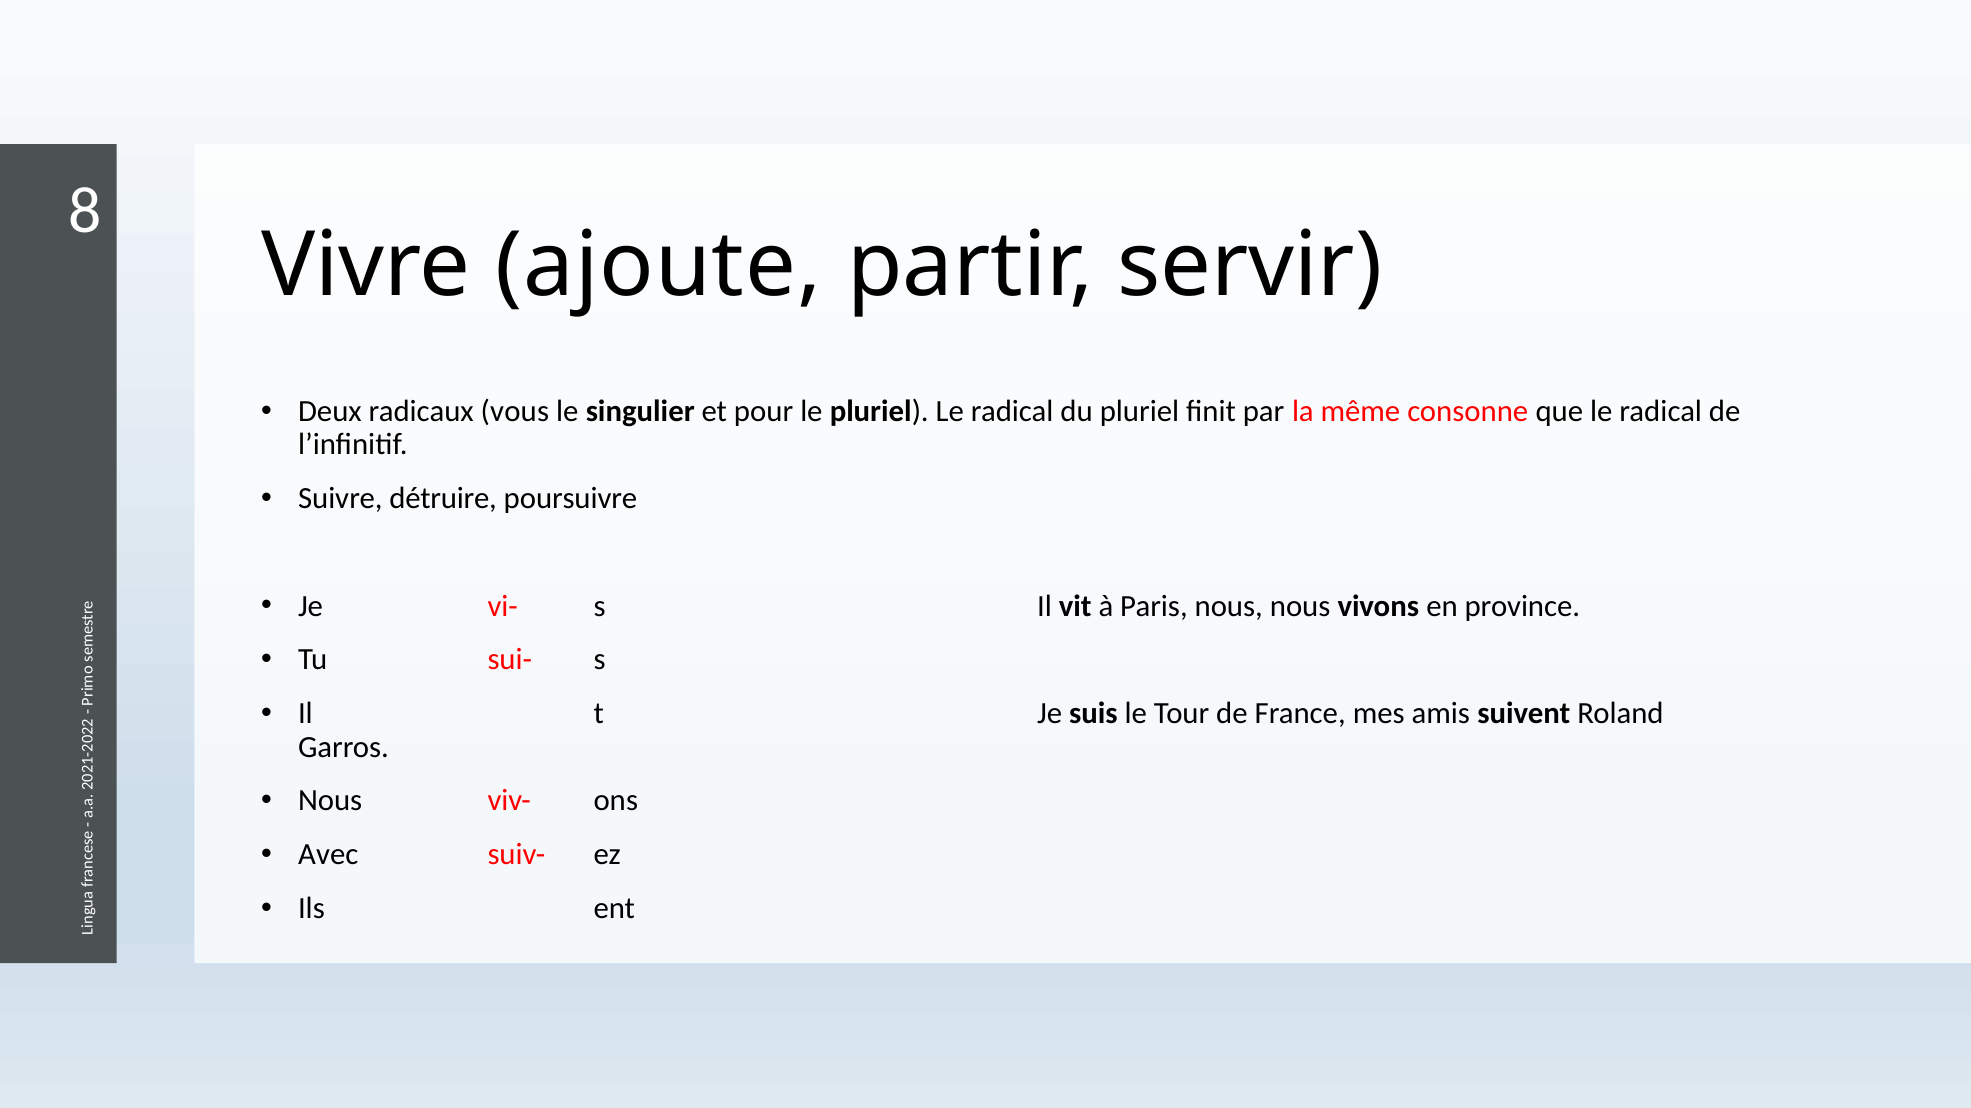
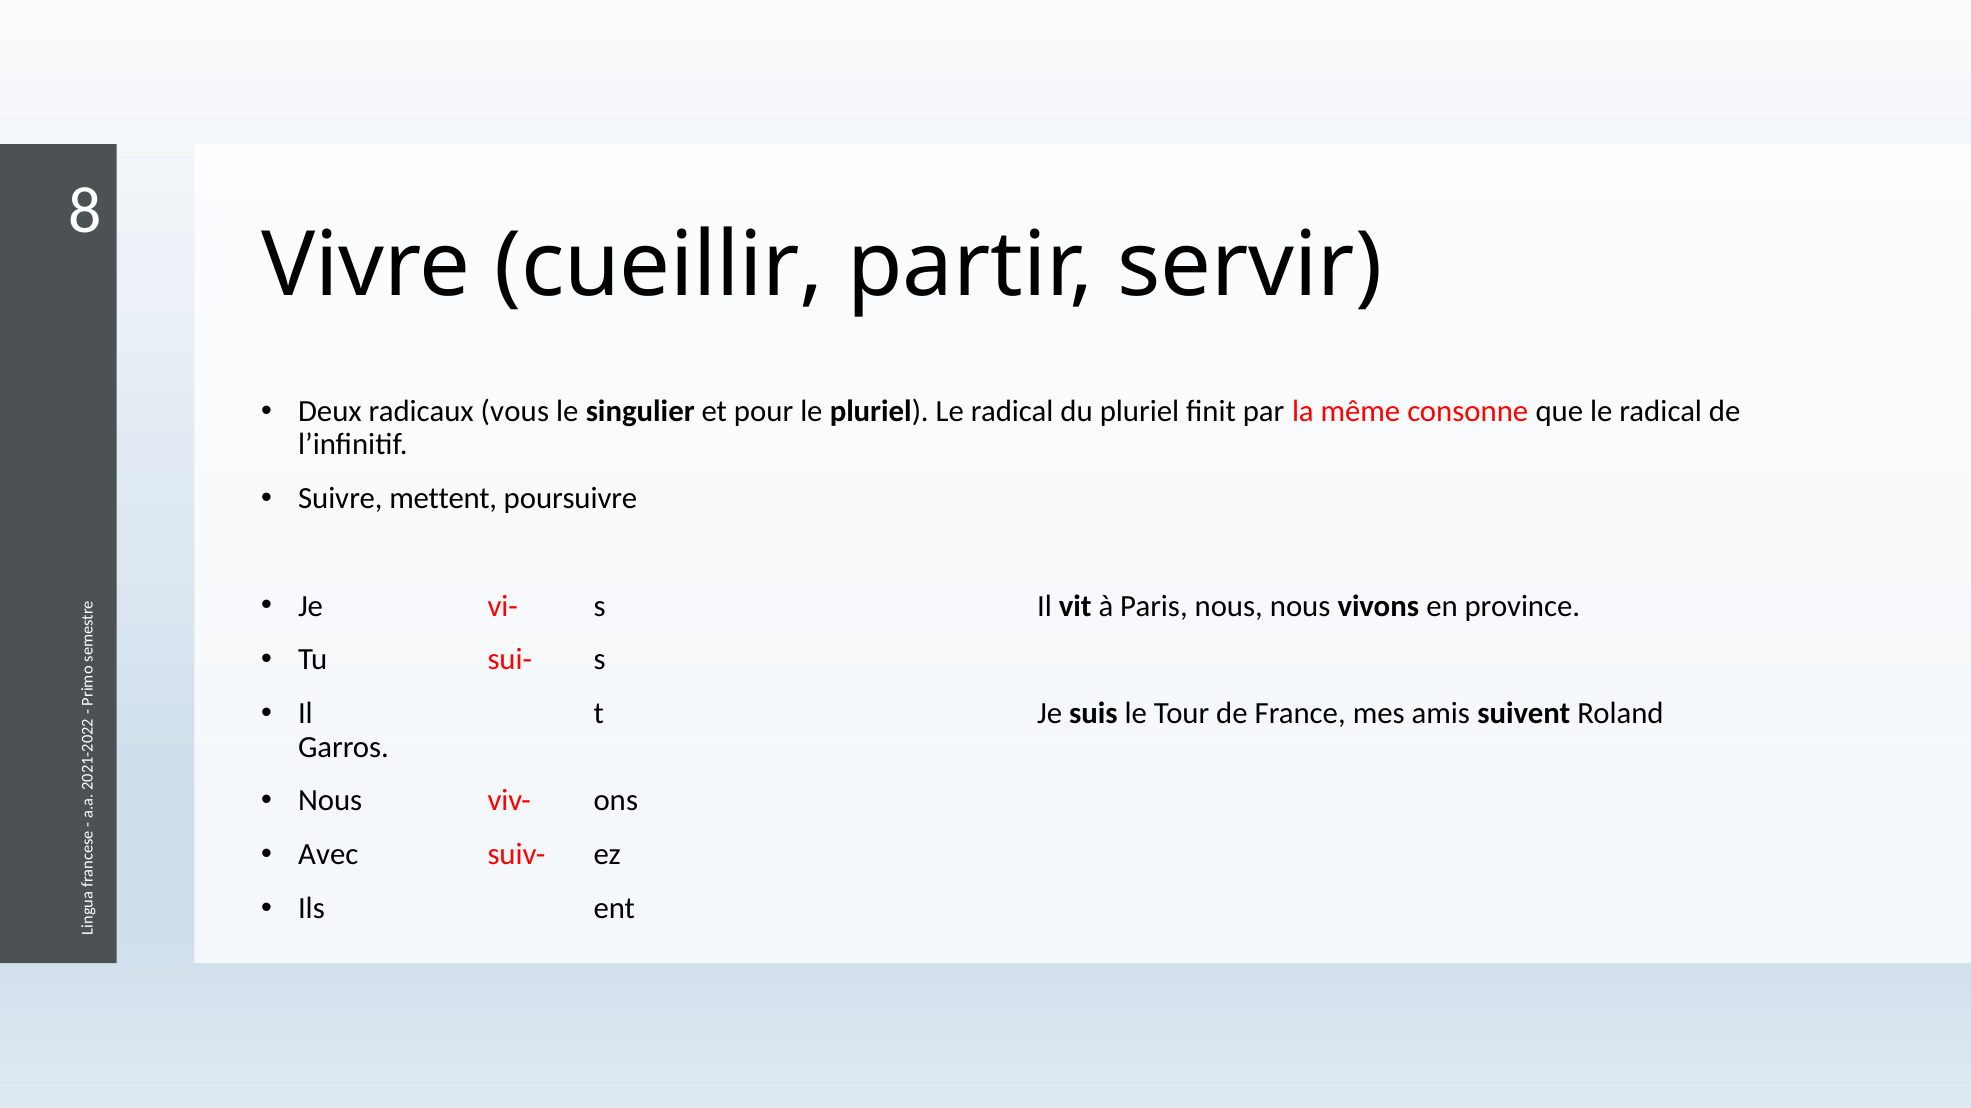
ajoute: ajoute -> cueillir (659, 266)
détruire: détruire -> mettent (443, 499)
